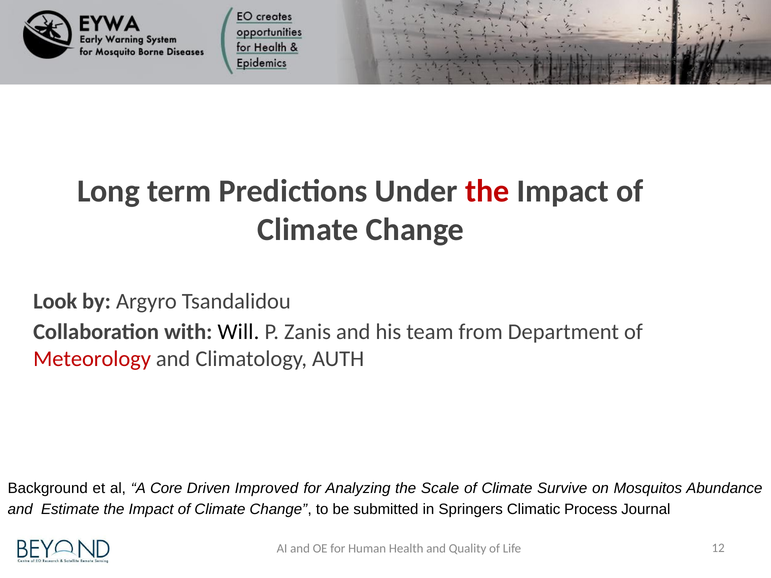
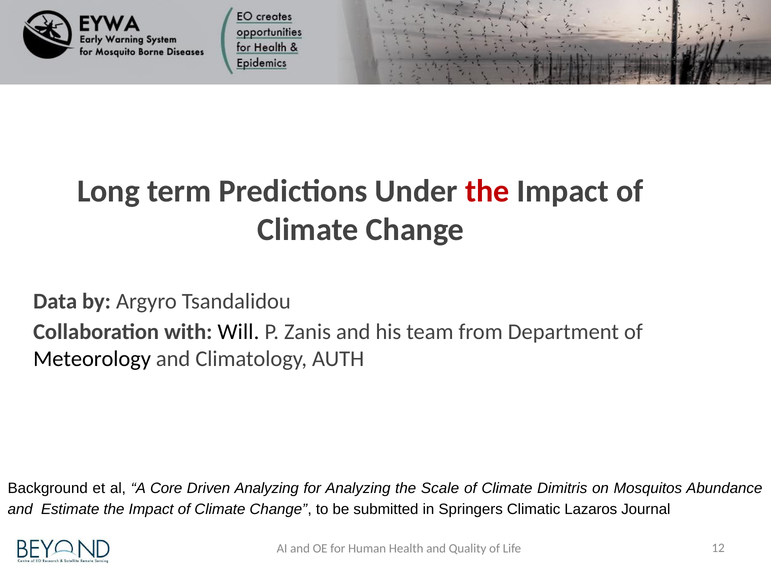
Look: Look -> Data (55, 301)
Meteorology colour: red -> black (92, 359)
Driven Improved: Improved -> Analyzing (267, 489)
Survive: Survive -> Dimitris (562, 489)
Process: Process -> Lazaros (591, 509)
